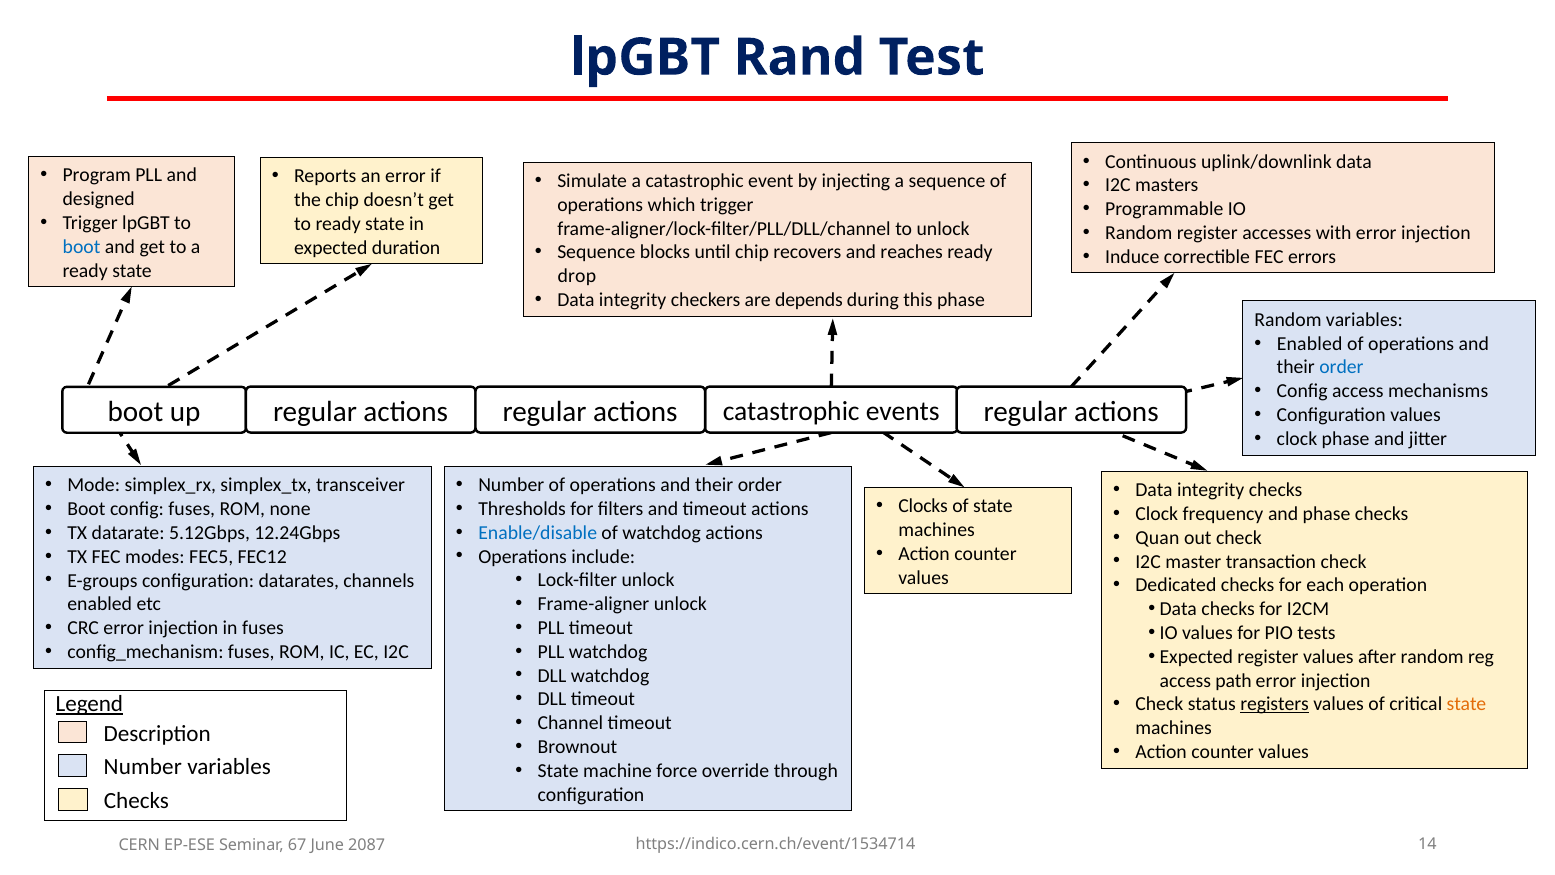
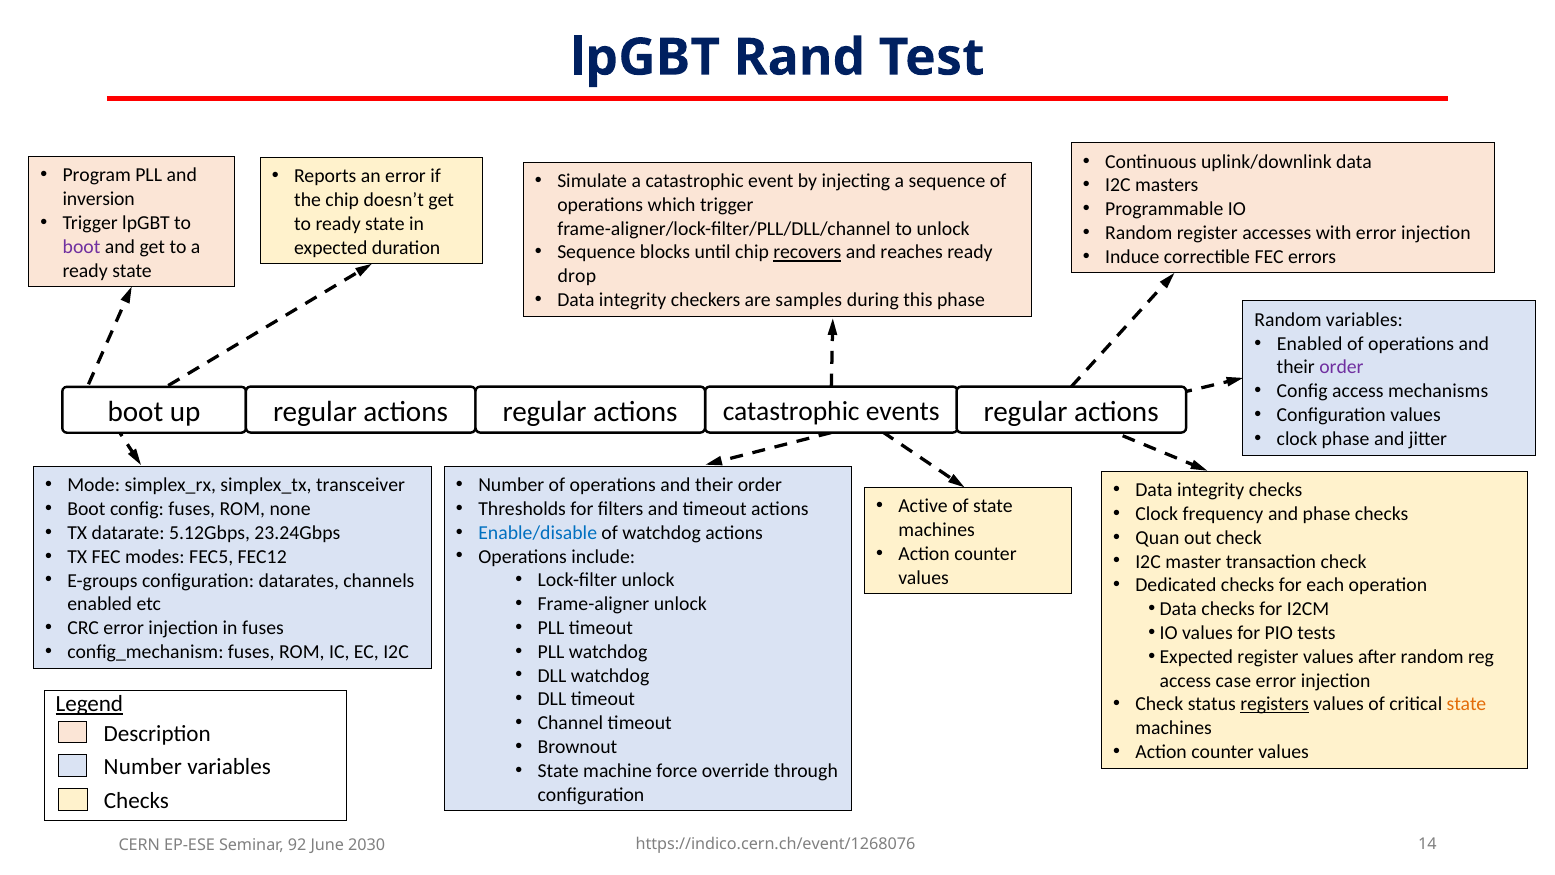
designed: designed -> inversion (99, 199)
boot colour: blue -> purple (82, 247)
recovers underline: none -> present (807, 252)
depends: depends -> samples (809, 300)
order colour: blue -> purple (1341, 367)
Clocks: Clocks -> Active (923, 506)
12.24Gbps: 12.24Gbps -> 23.24Gbps (297, 533)
path: path -> case (1233, 680)
https://indico.cern.ch/event/1534714: https://indico.cern.ch/event/1534714 -> https://indico.cern.ch/event/1268076 (775, 844)
67: 67 -> 92 (297, 845)
2087: 2087 -> 2030 (367, 845)
